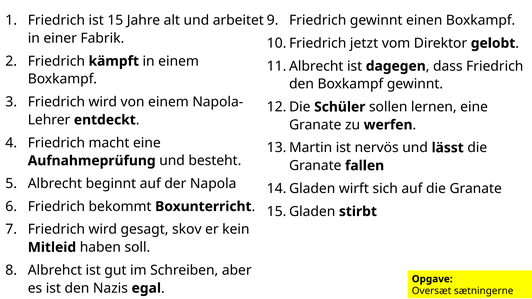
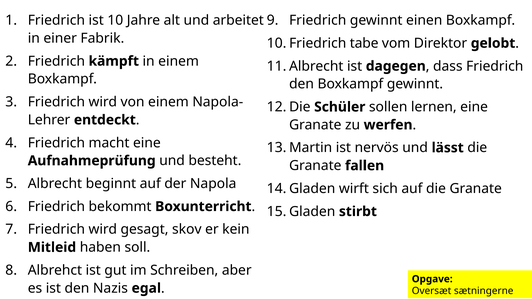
15: 15 -> 10 (115, 20)
jetzt: jetzt -> tabe (364, 43)
